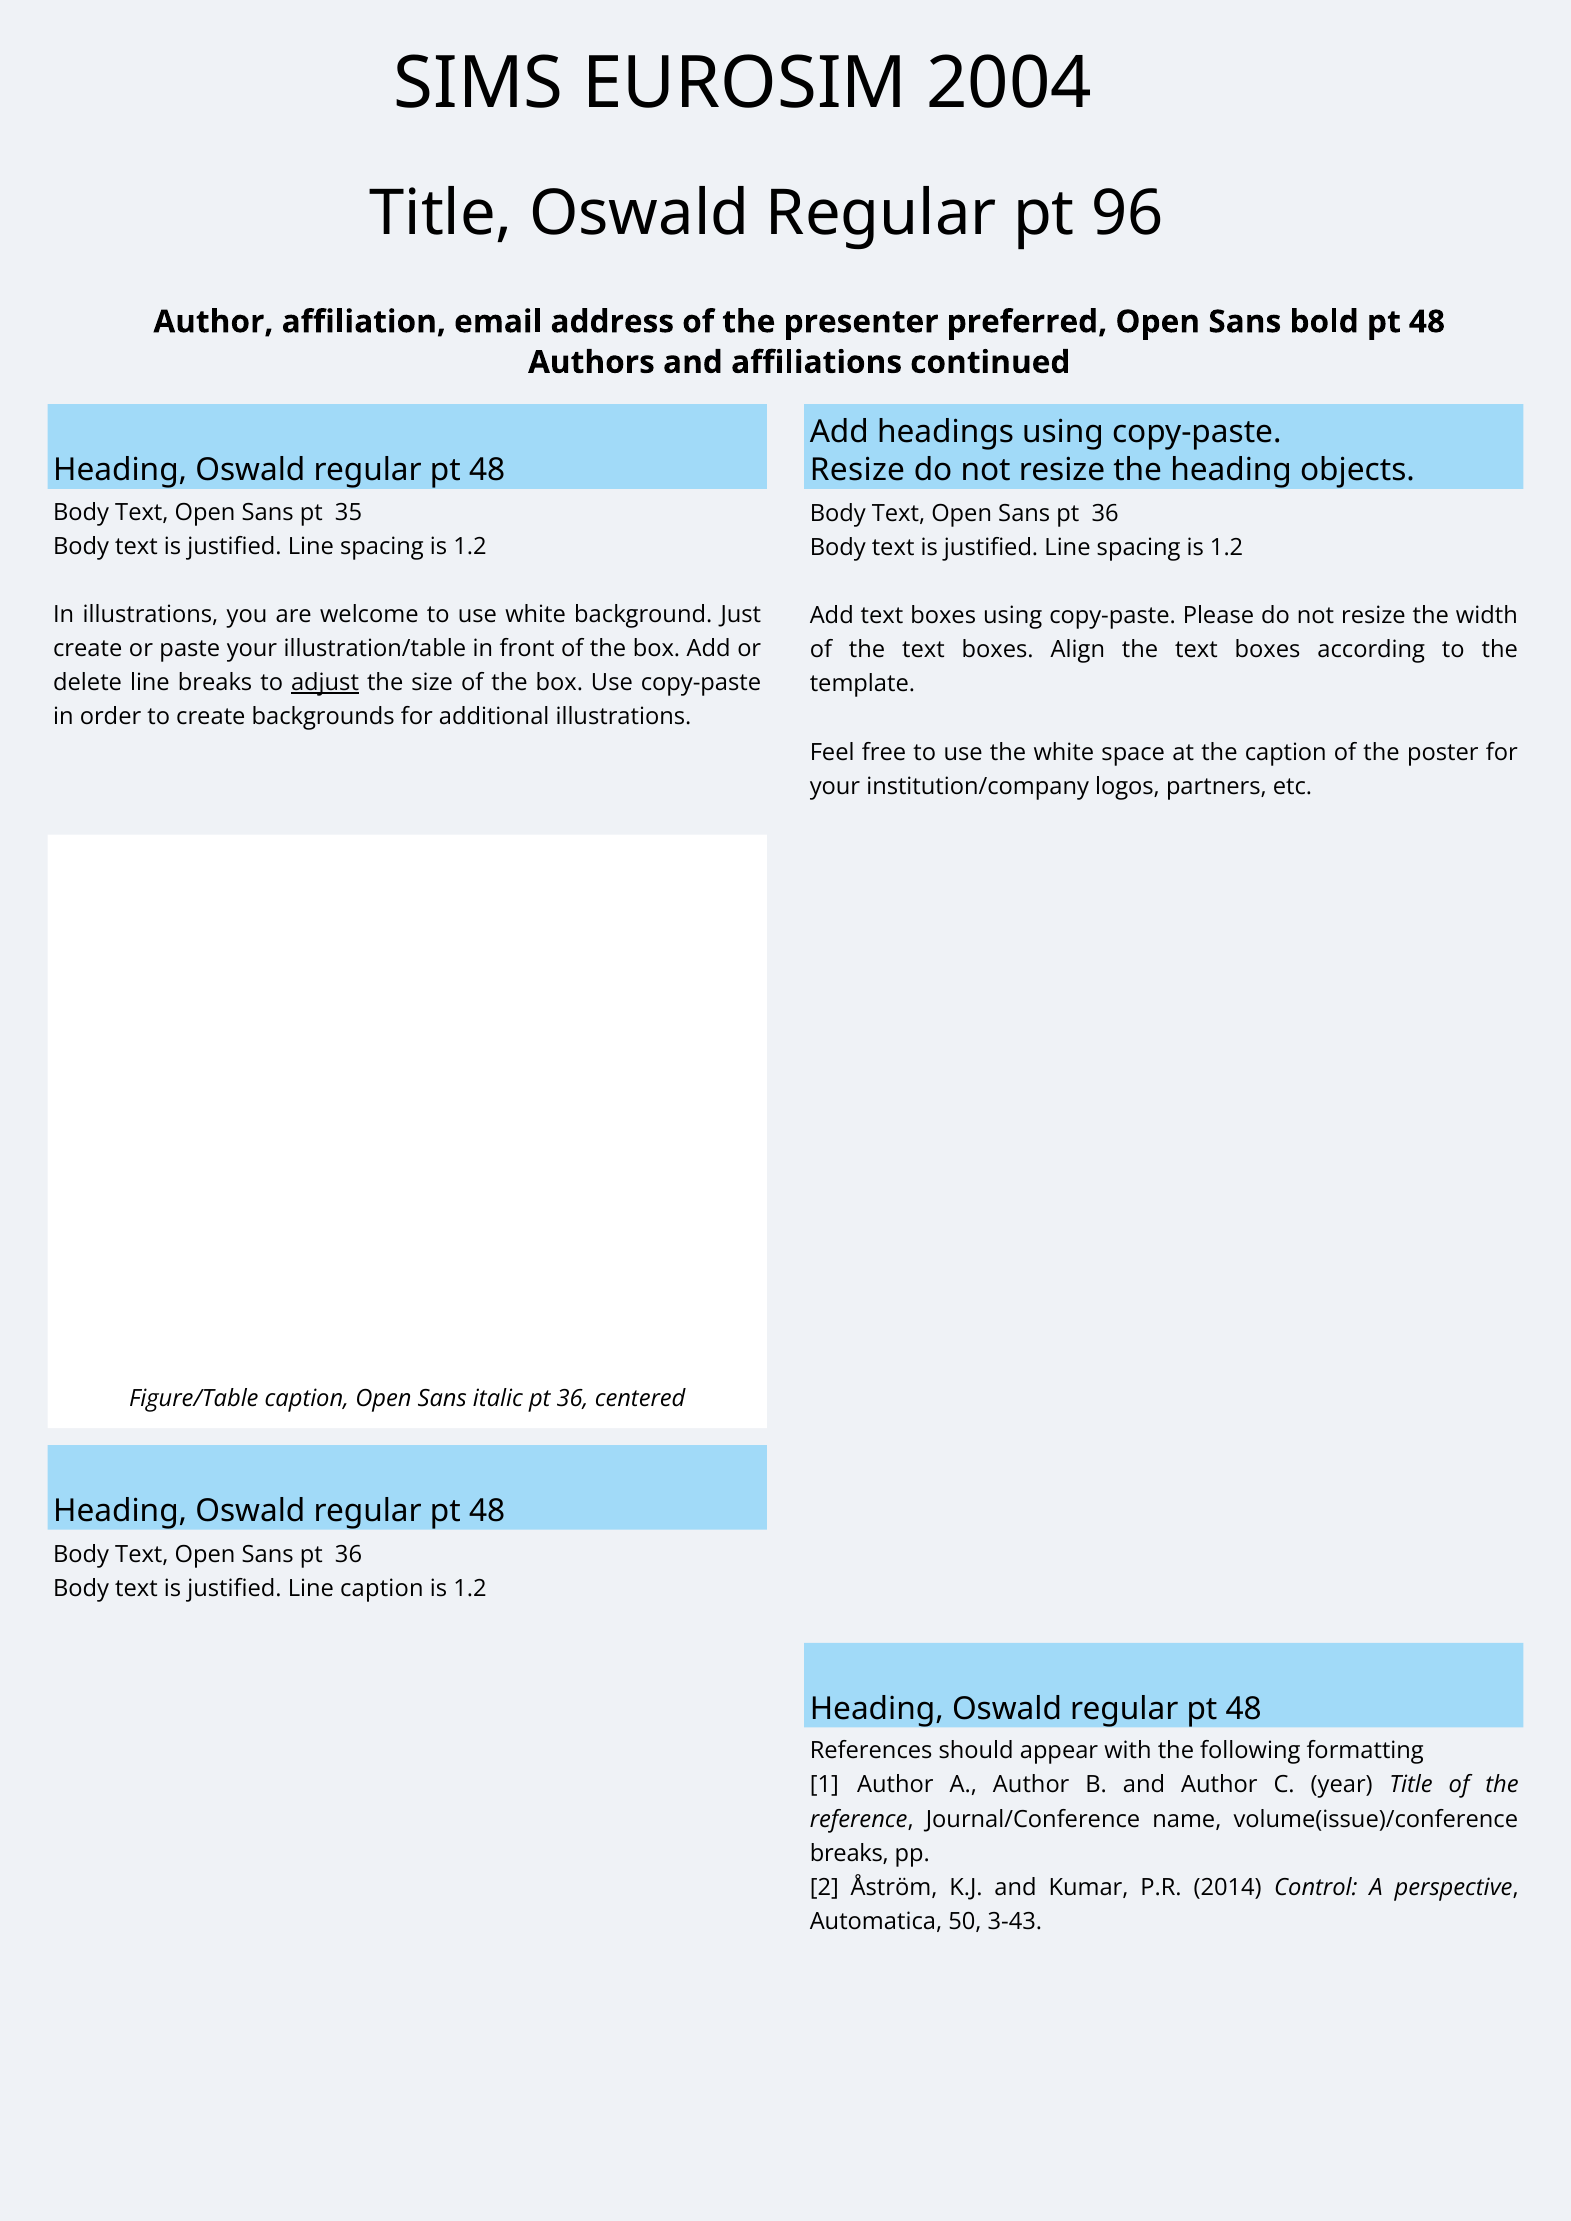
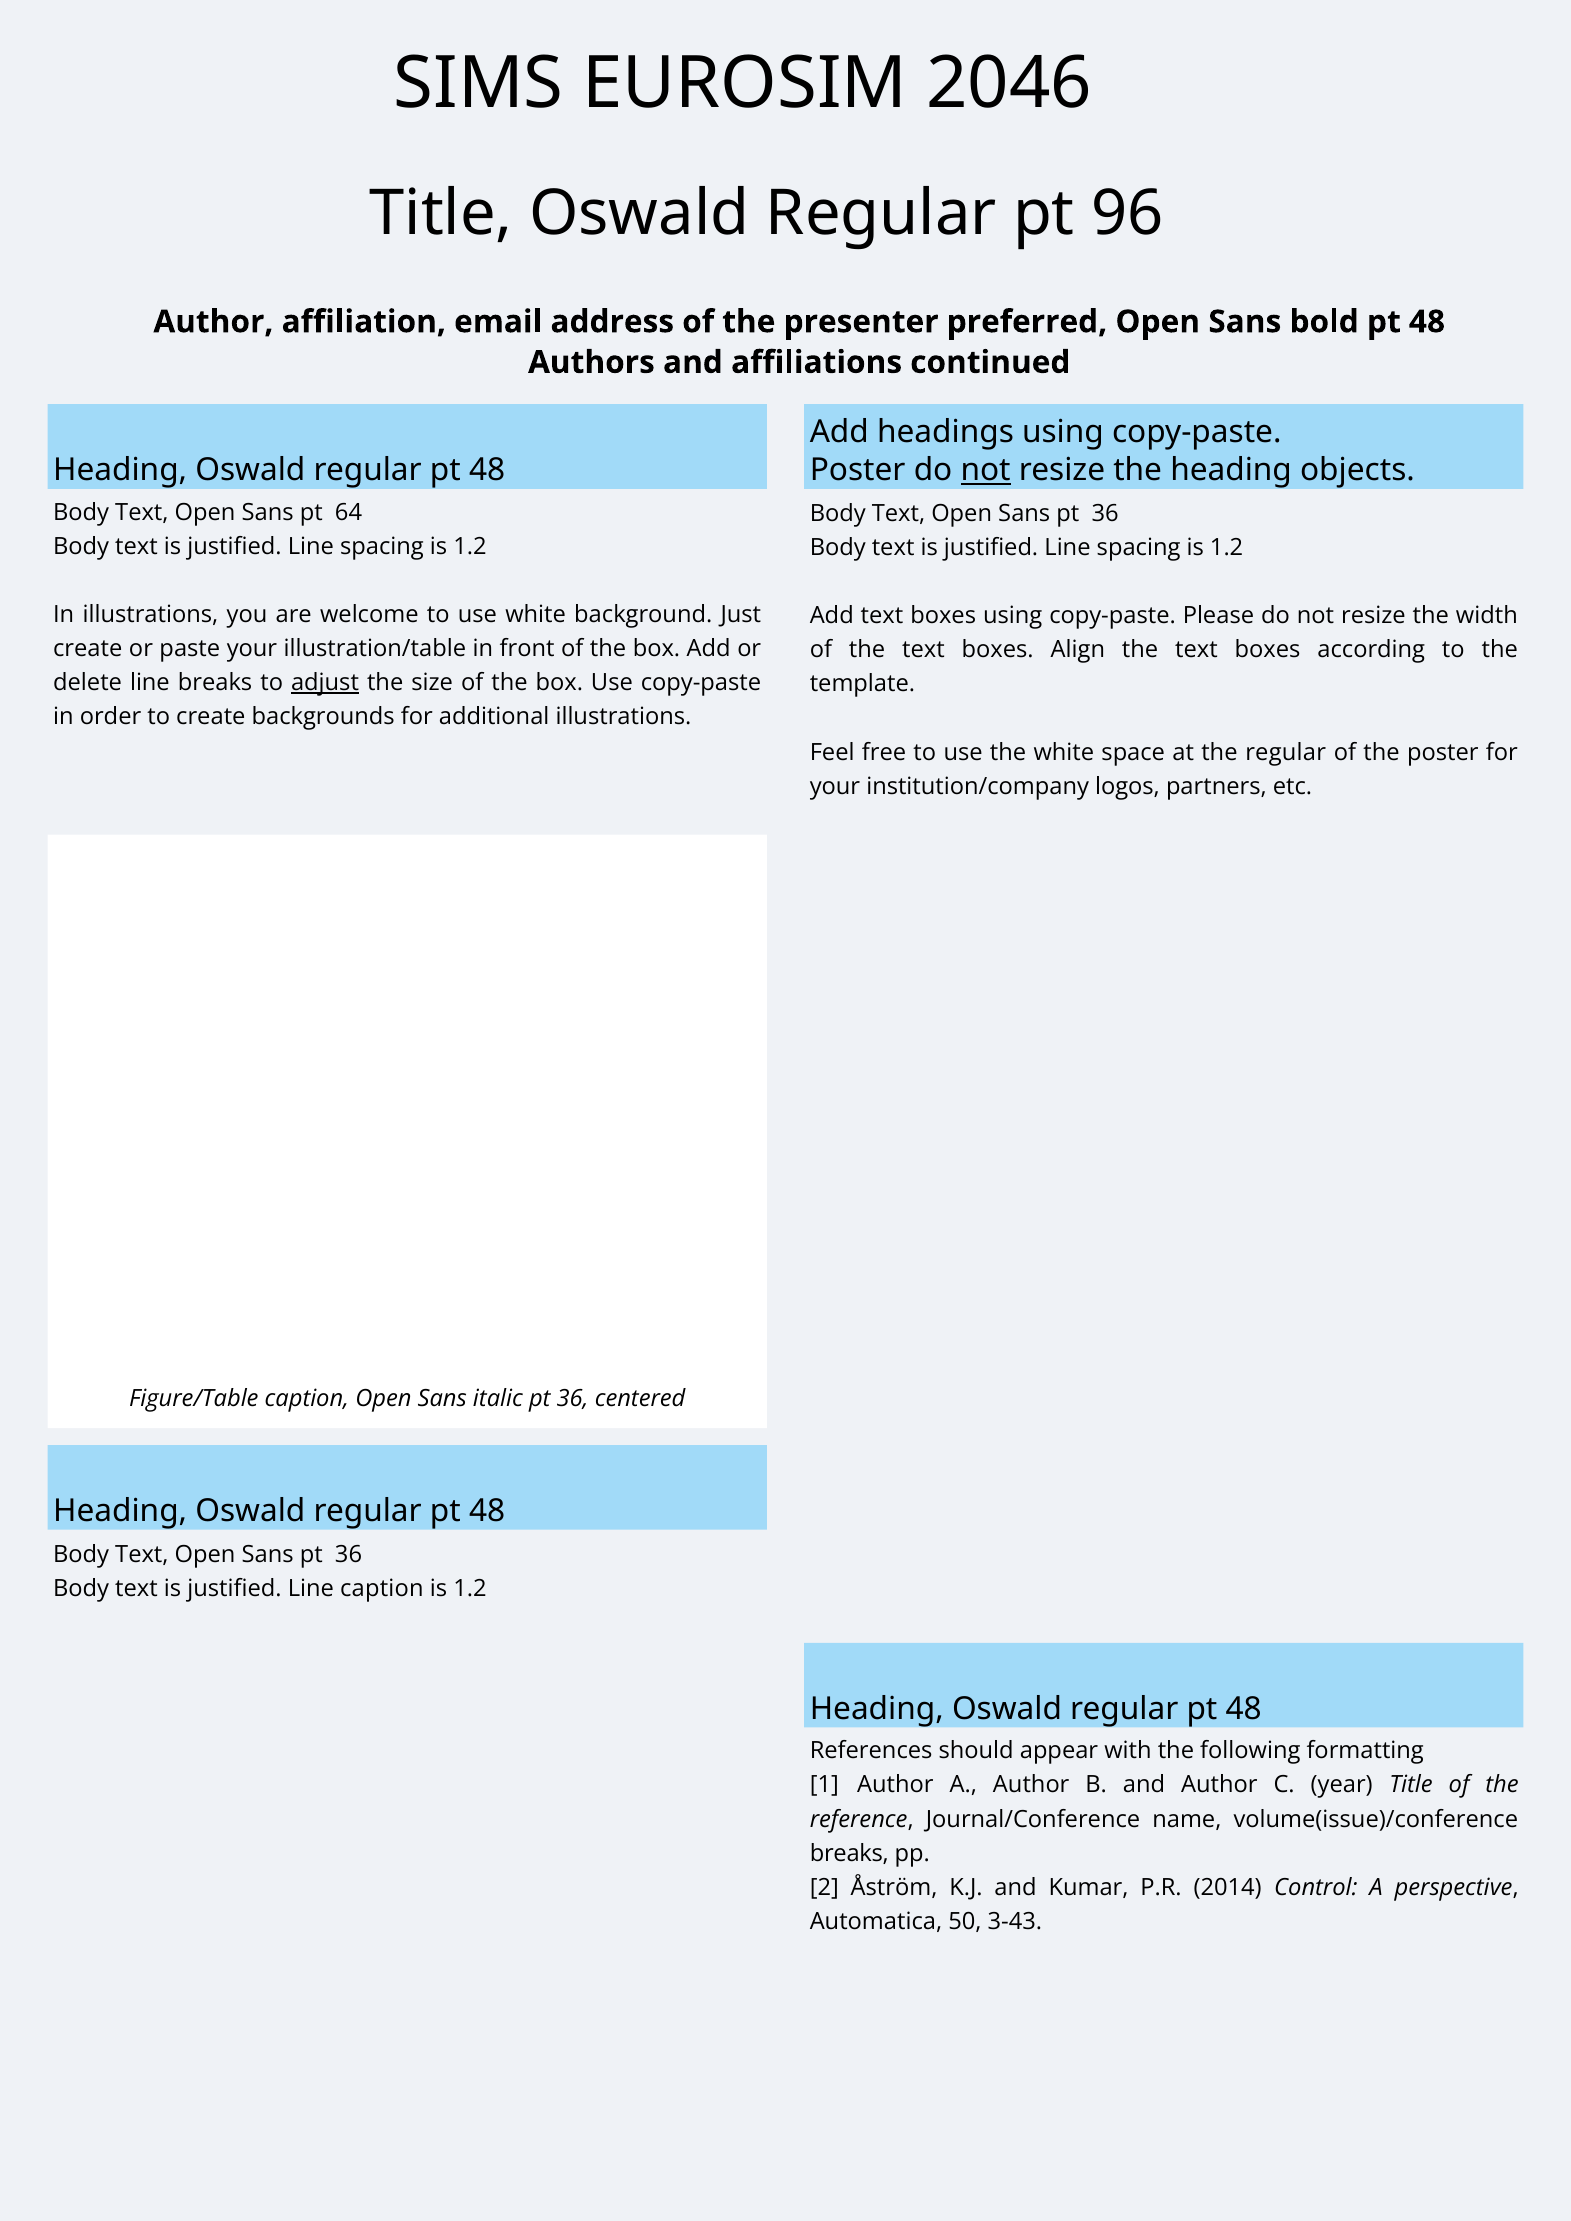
2004: 2004 -> 2046 (1009, 83)
Resize: Resize -> Poster (858, 470)
not underline: none -> present (986, 470)
35: 35 -> 64 (349, 512)
the caption: caption -> regular (1286, 752)
